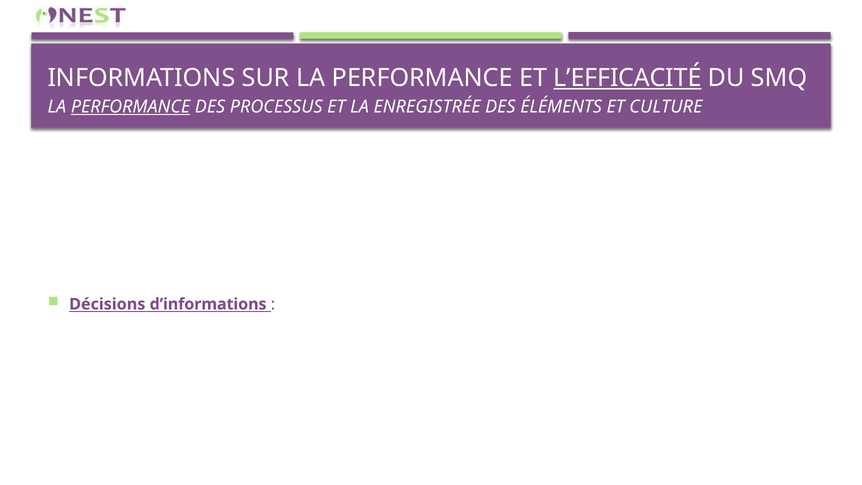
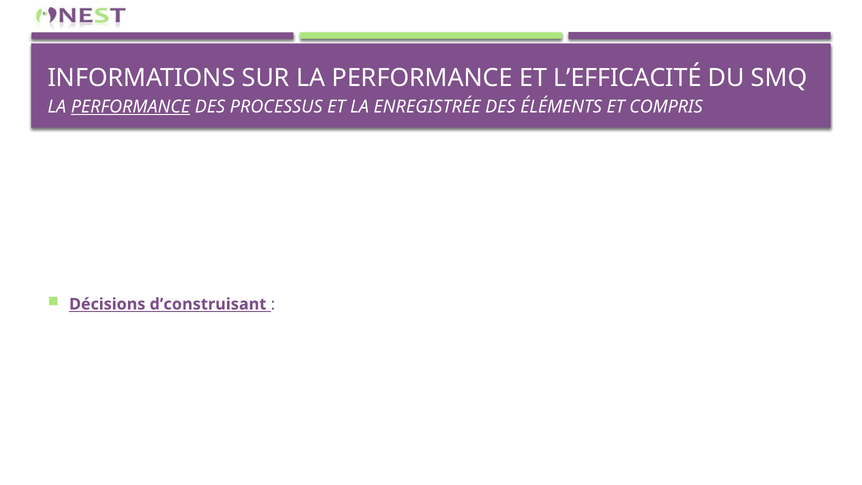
L’EFFICACITÉ underline: present -> none (628, 78)
CULTURE: CULTURE -> COMPRIS (666, 107)
d’informations: d’informations -> d’construisant (208, 304)
